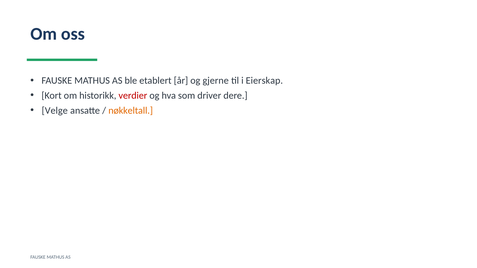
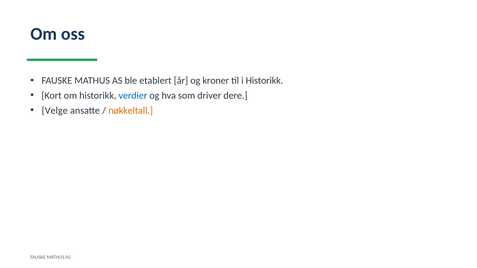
gjerne: gjerne -> kroner (216, 81)
i Eierskap: Eierskap -> Historikk (264, 81)
verdier colour: red -> blue (133, 96)
